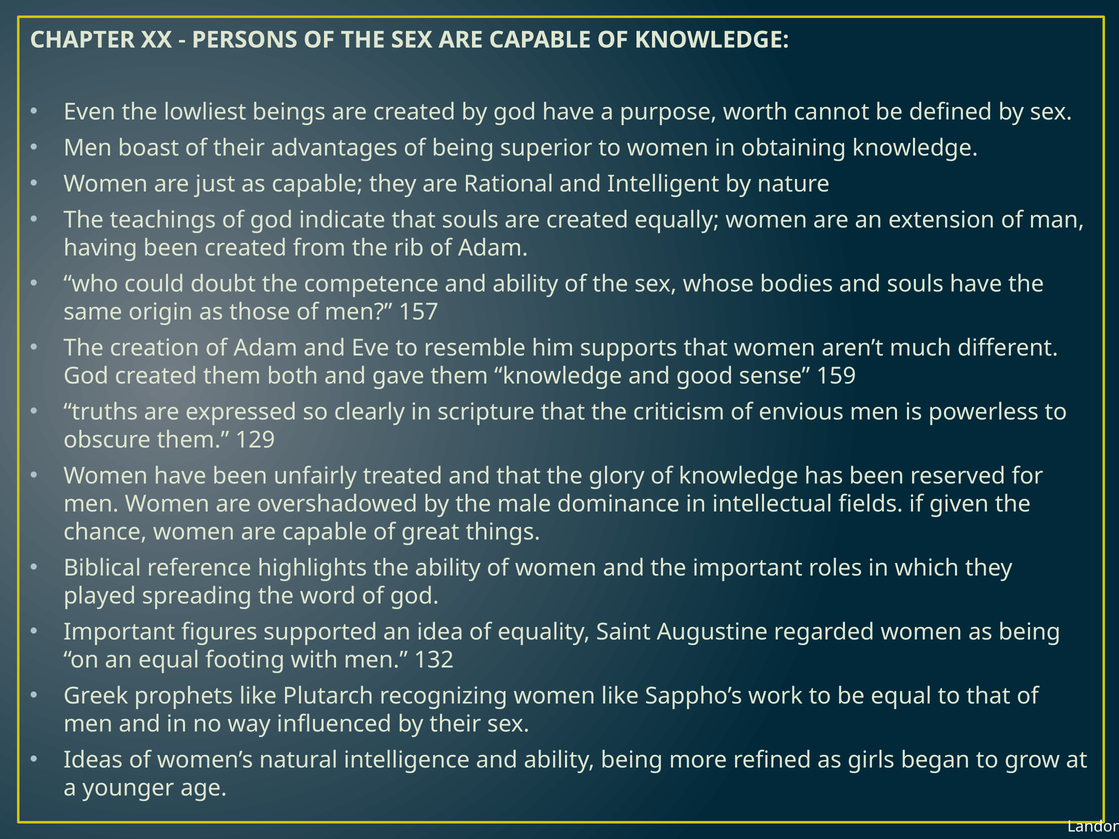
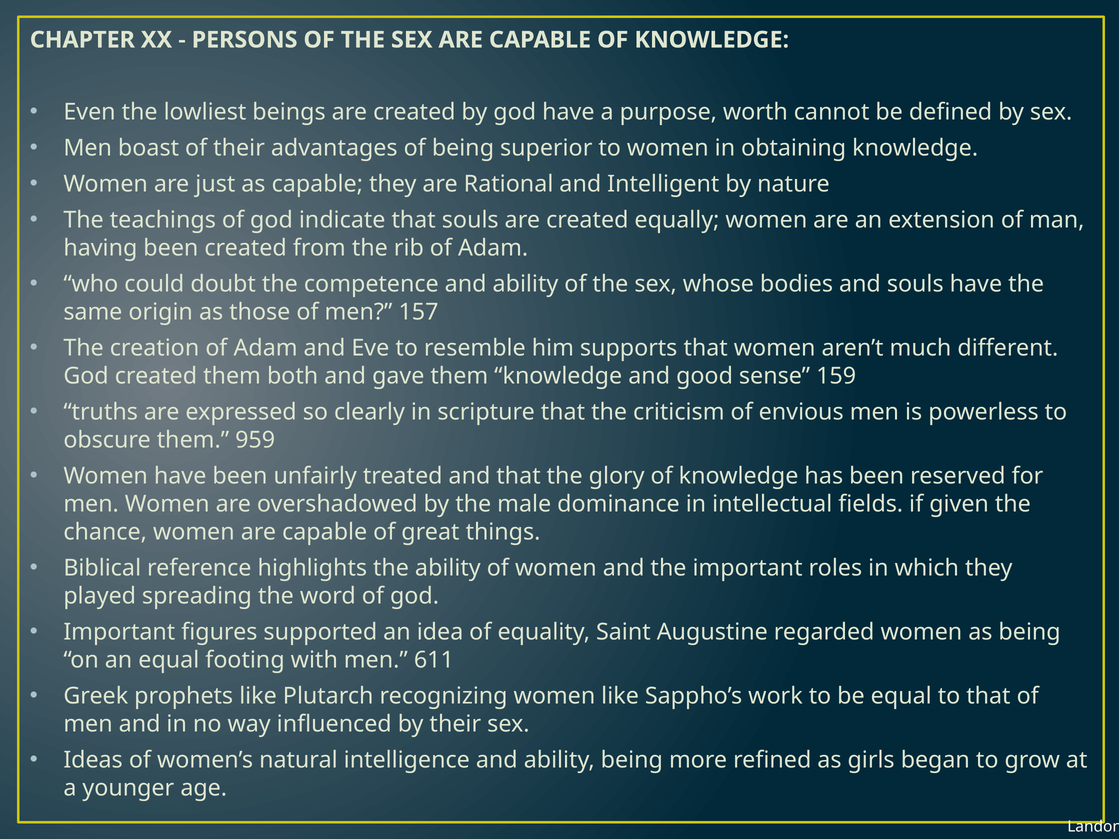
129: 129 -> 959 (255, 440)
132: 132 -> 611 (434, 660)
